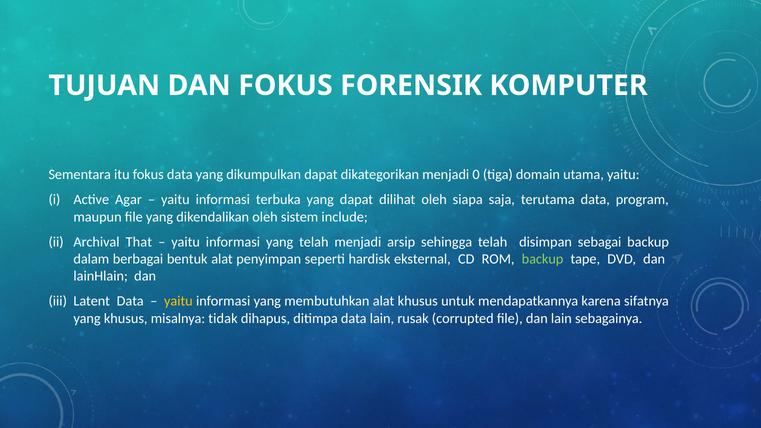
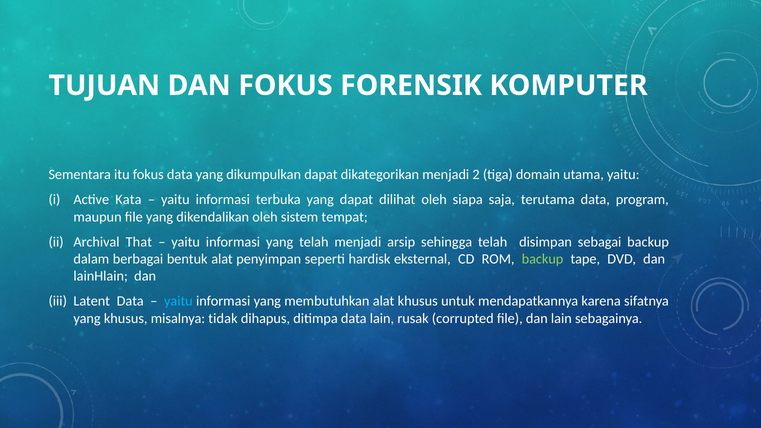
0: 0 -> 2 (476, 175)
Agar: Agar -> Kata (128, 200)
include: include -> tempat (345, 217)
yaitu colour: yellow -> light blue (178, 301)
